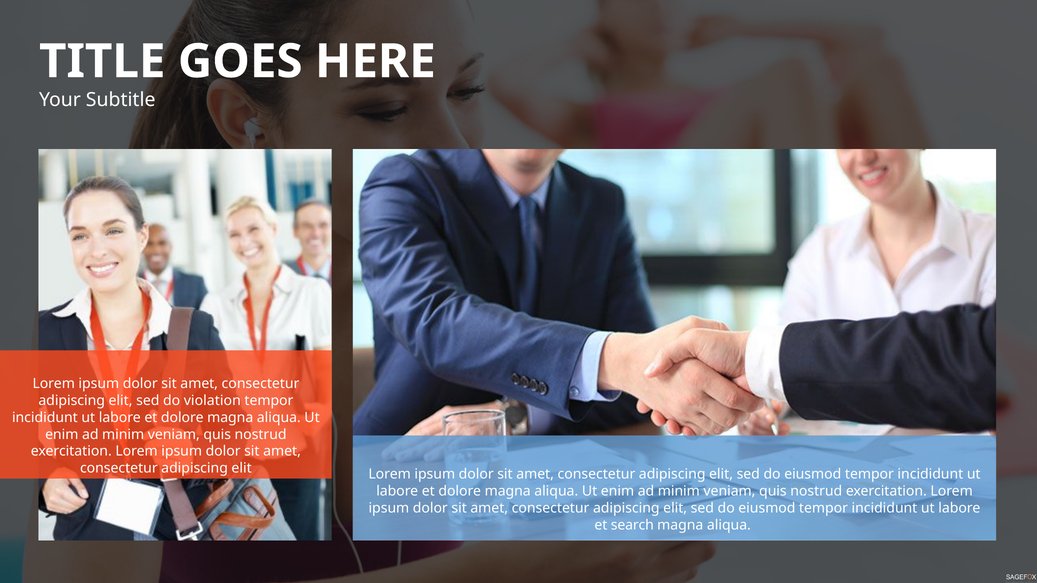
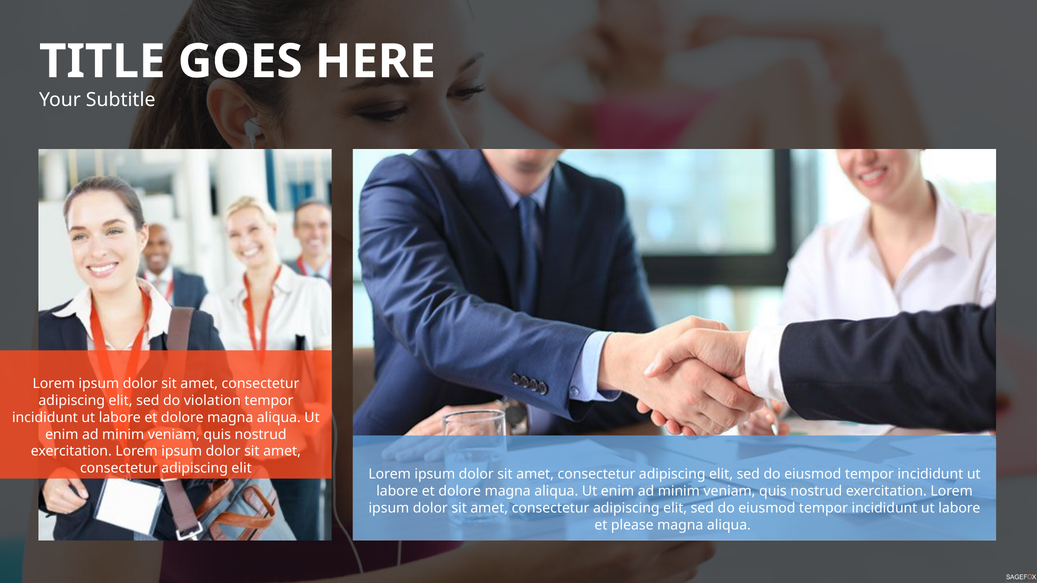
search: search -> please (632, 525)
